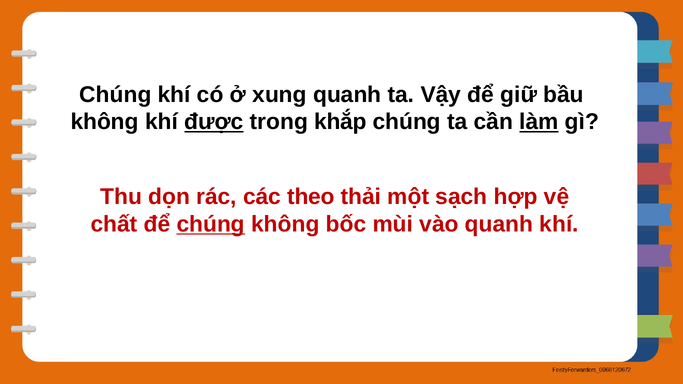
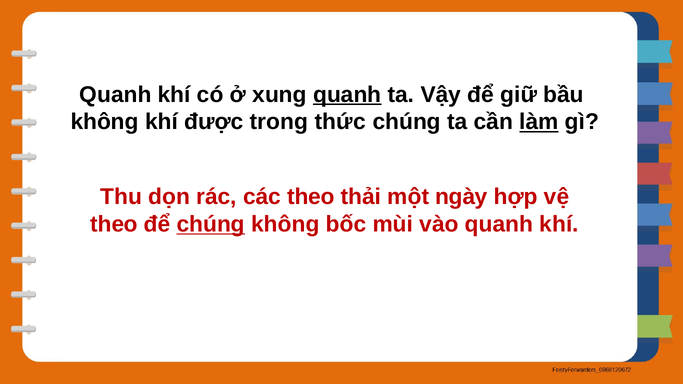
Chúng: Chúng -> Quanh (115, 95)
quanh underline: none -> present (347, 95)
được underline: present -> none (214, 122)
khắp: khắp -> thức (340, 122)
sạch: sạch -> ngày (461, 197)
chất: chất -> theo (114, 224)
